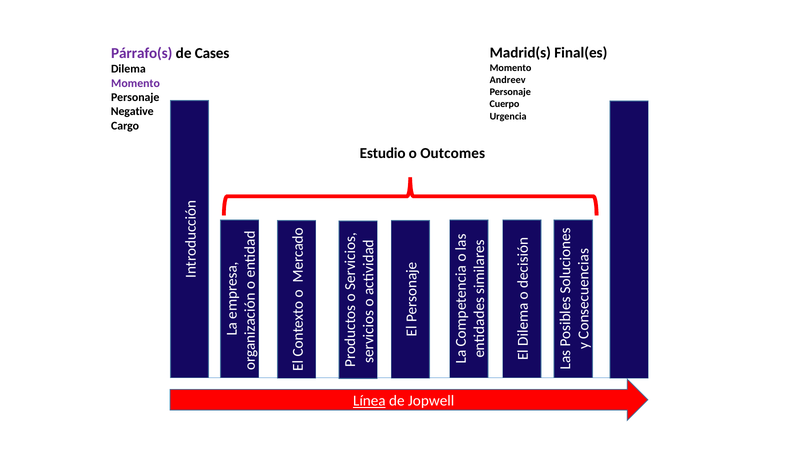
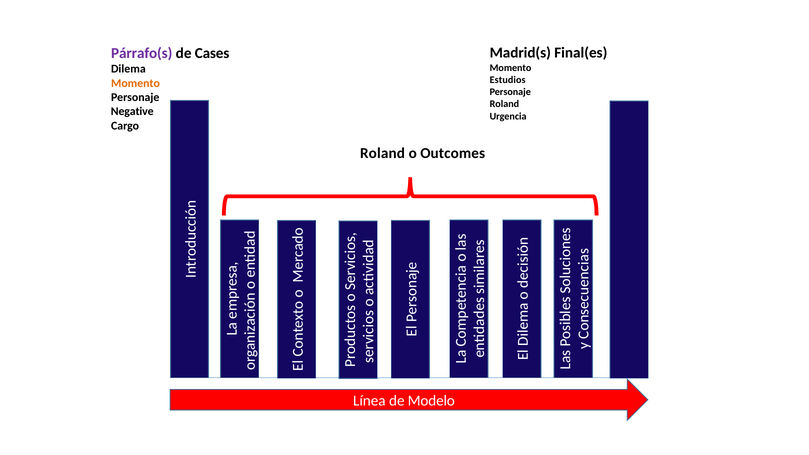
Andreev: Andreev -> Estudios (508, 80)
Momento colour: purple -> orange (135, 83)
Cuerpo: Cuerpo -> Roland (504, 104)
Estudio: Estudio -> Roland (382, 153)
Línea underline: present -> none (369, 401)
Jopwell: Jopwell -> Modelo (431, 401)
